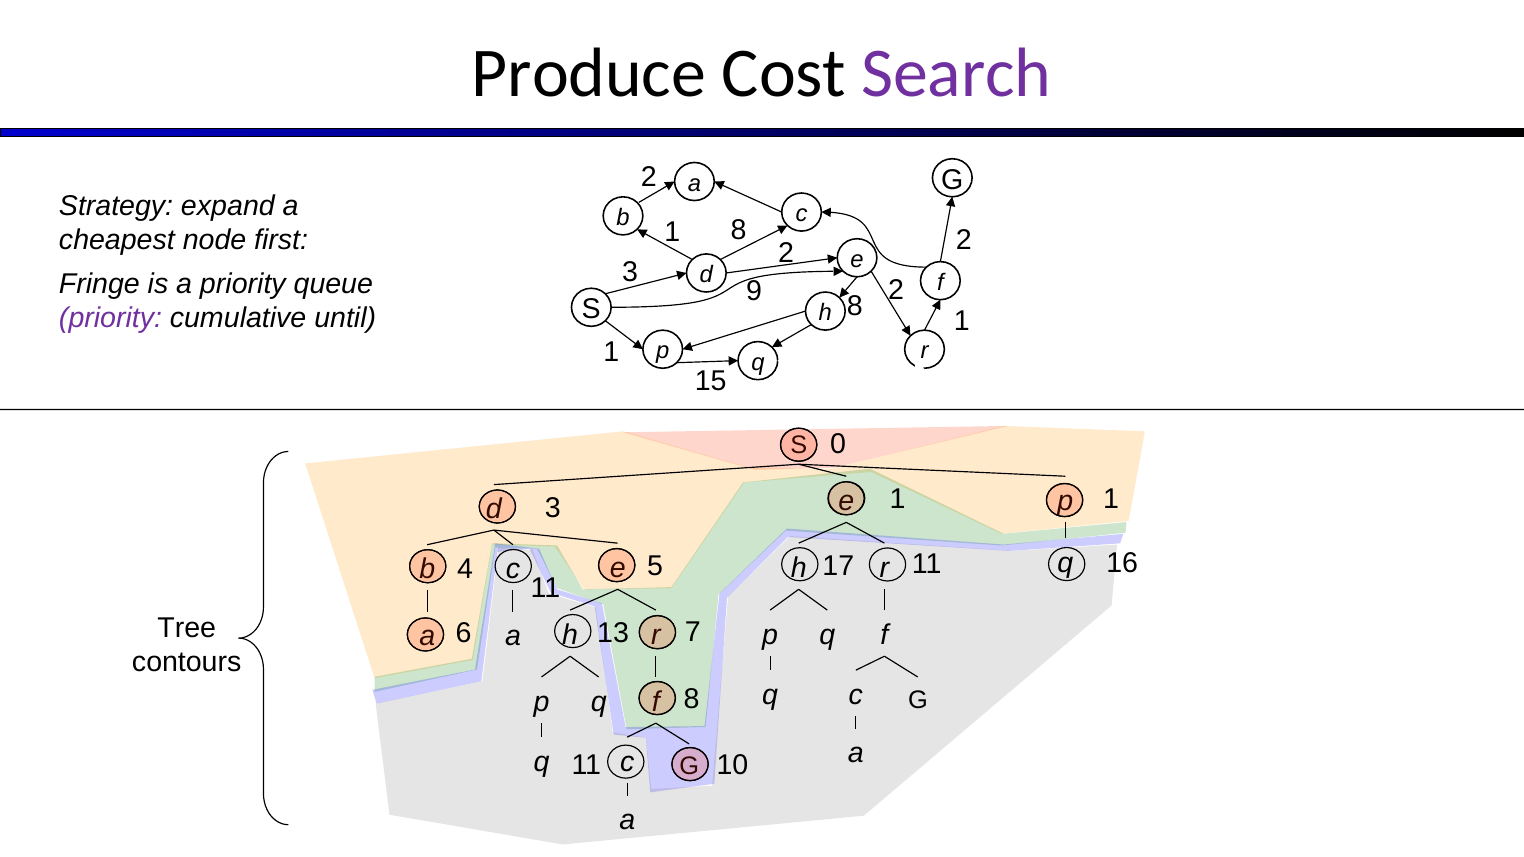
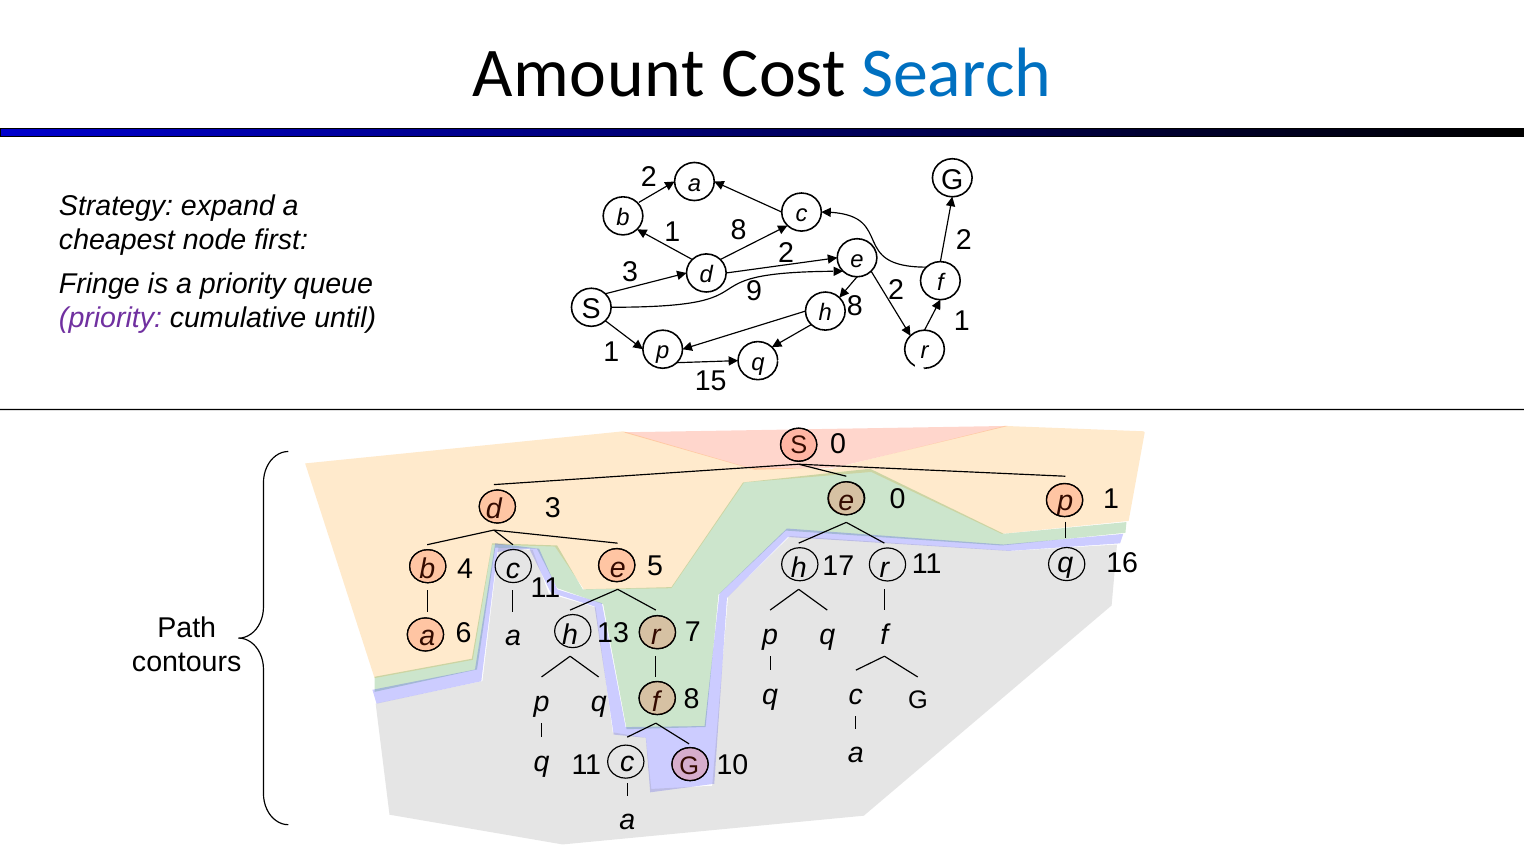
Produce: Produce -> Amount (589, 73)
Search colour: purple -> blue (956, 73)
3 1: 1 -> 0 (897, 500)
Tree: Tree -> Path (187, 628)
